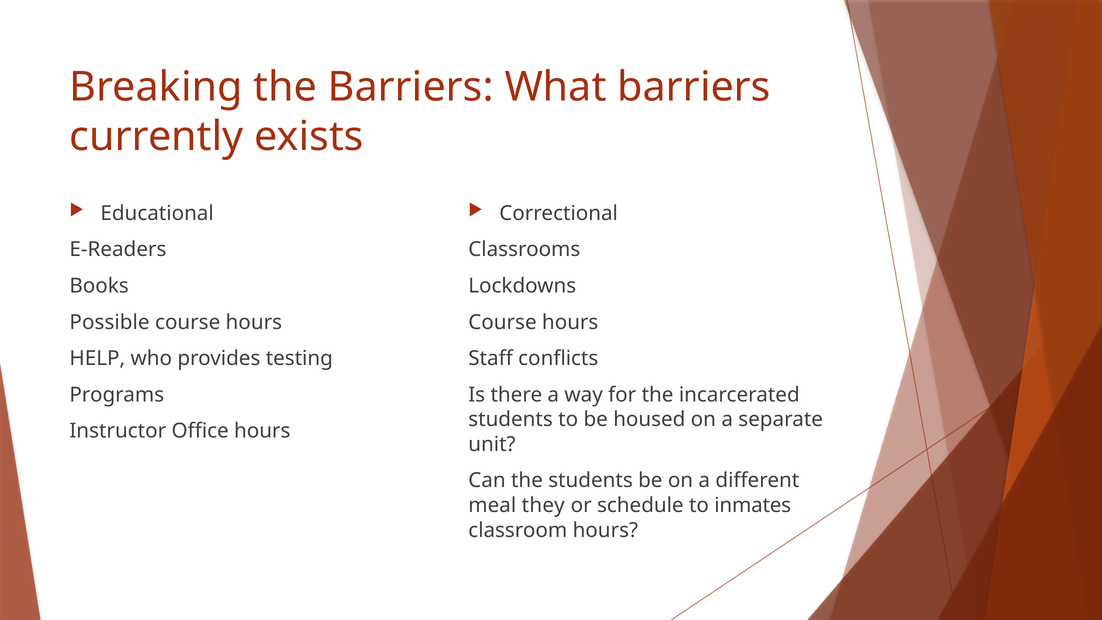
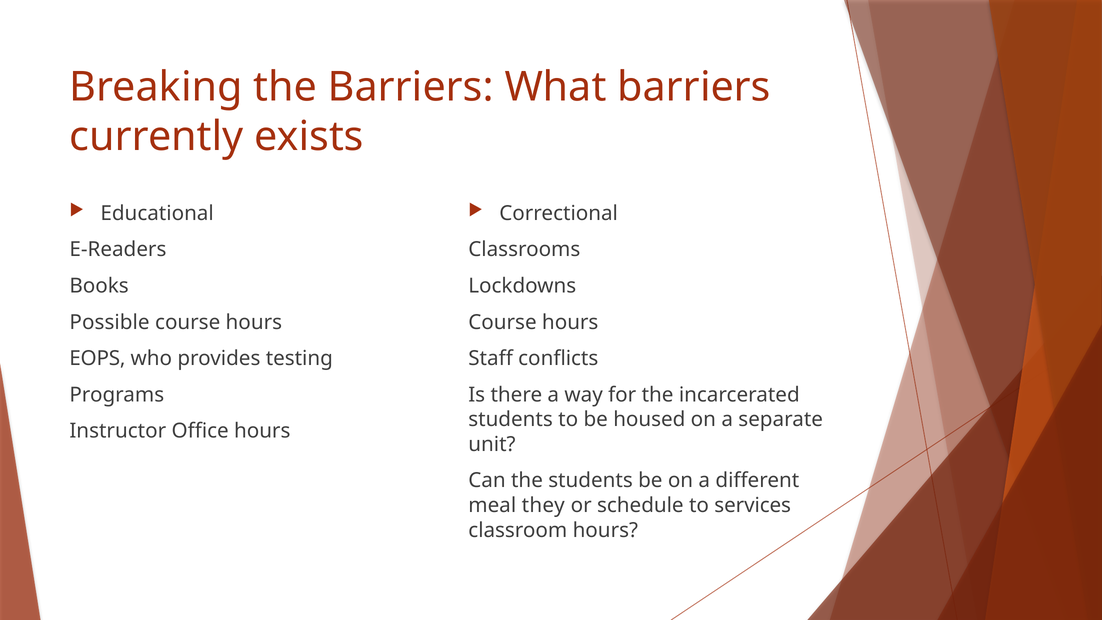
HELP: HELP -> EOPS (97, 358)
inmates: inmates -> services (753, 505)
